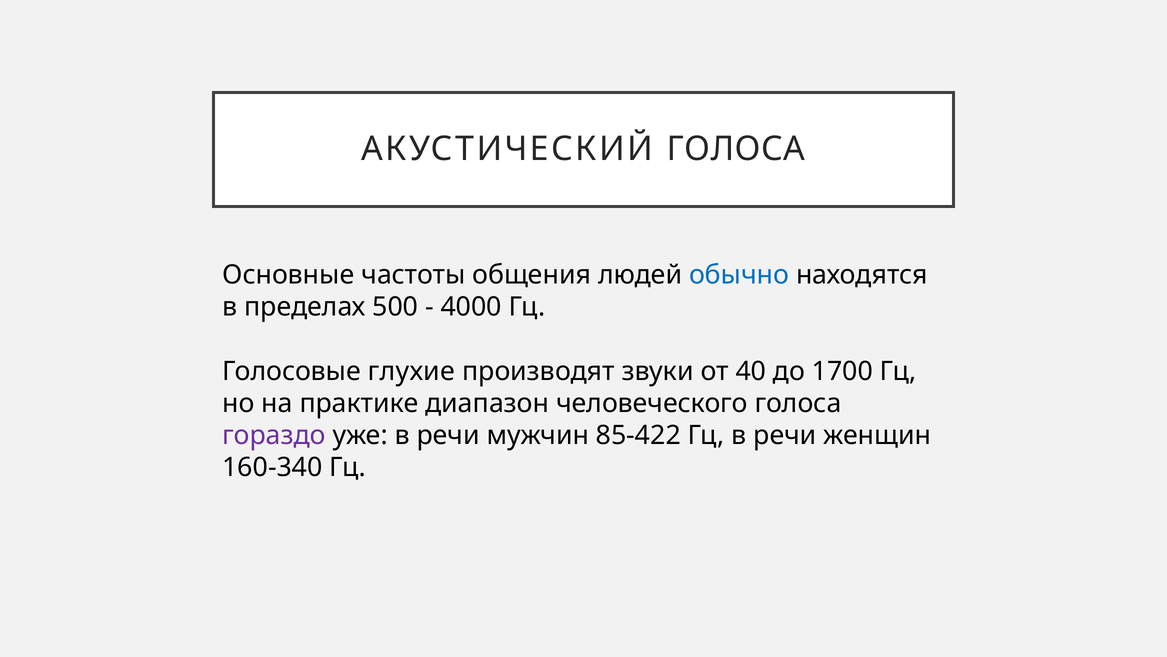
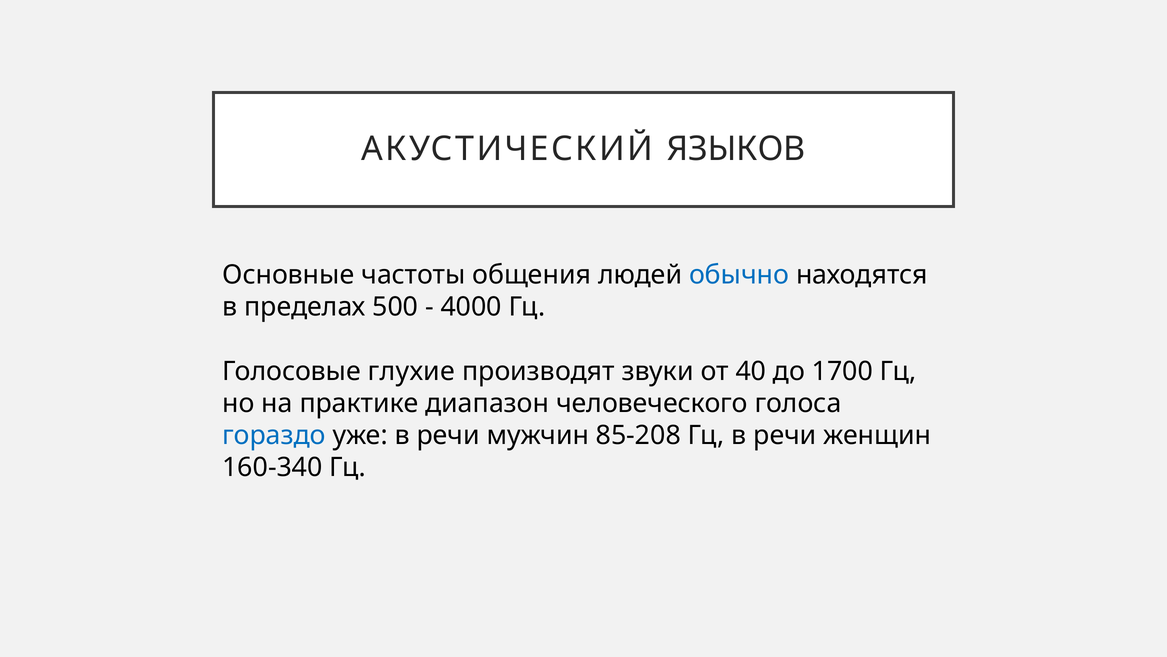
АКУСТИЧЕСКИЙ ГОЛОСА: ГОЛОСА -> ЯЗЫКОВ (736, 149)
гораздо colour: purple -> blue (274, 435)
85-422: 85-422 -> 85-208 (638, 435)
